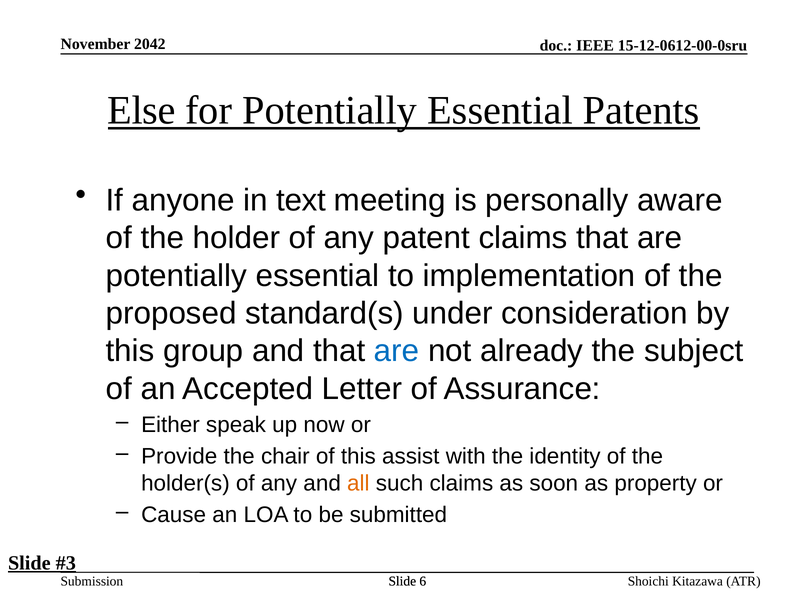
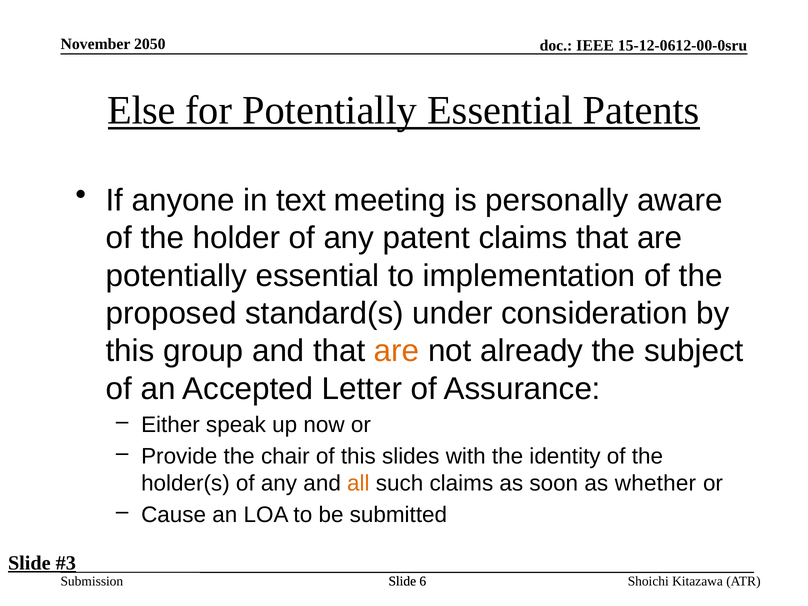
2042: 2042 -> 2050 (150, 44)
are colour: blue -> orange (397, 351)
assist: assist -> slides (411, 456)
property: property -> whether (655, 483)
